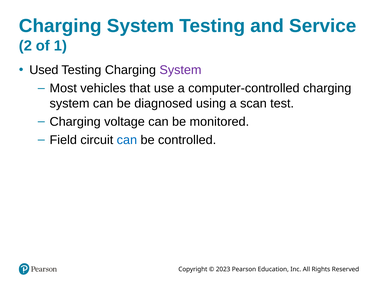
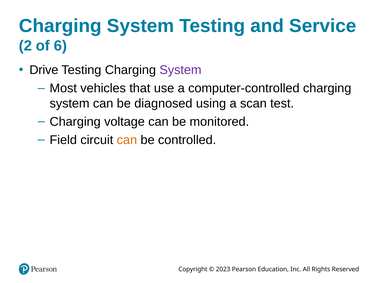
1: 1 -> 6 (60, 46)
Used: Used -> Drive (44, 70)
can colour: blue -> orange (127, 140)
